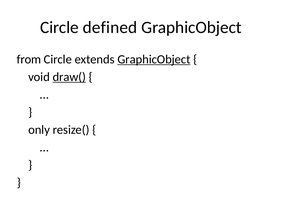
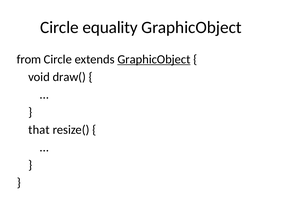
defined: defined -> equality (110, 27)
draw( underline: present -> none (69, 77)
only: only -> that (39, 129)
